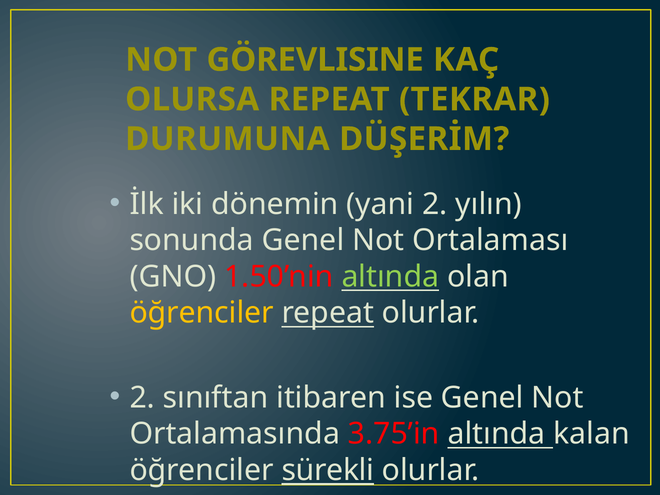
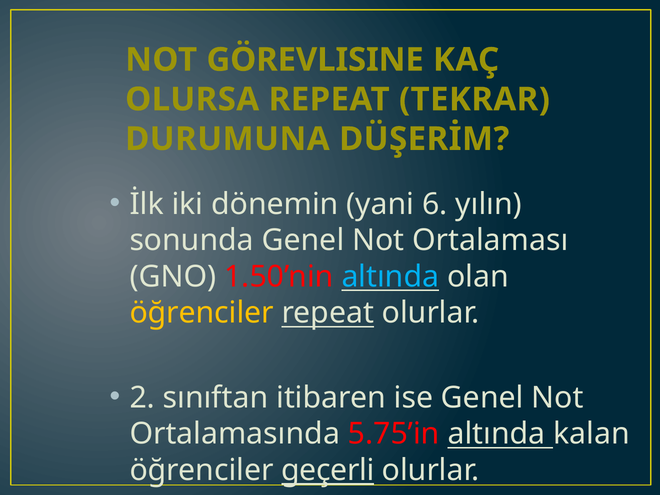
yani 2: 2 -> 6 (435, 204)
altında colour: light green -> light blue (390, 277)
3.75’in: 3.75’in -> 5.75’in (394, 434)
sürekli: sürekli -> geçerli (328, 470)
